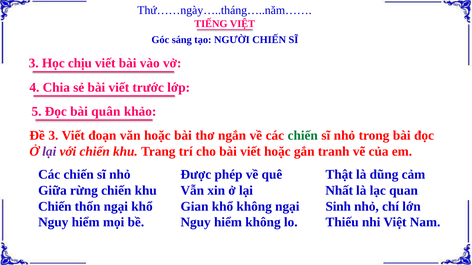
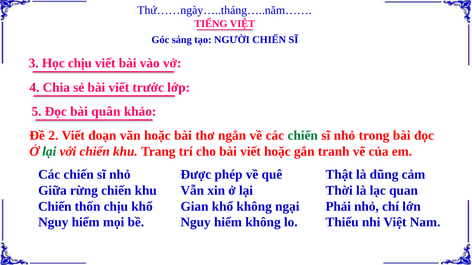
Đề 3: 3 -> 2 (53, 136)
lại colour: purple -> green (49, 152)
Nhất: Nhất -> Thời (339, 191)
thốn ngại: ngại -> chịu (116, 206)
Sinh: Sinh -> Phải (338, 206)
